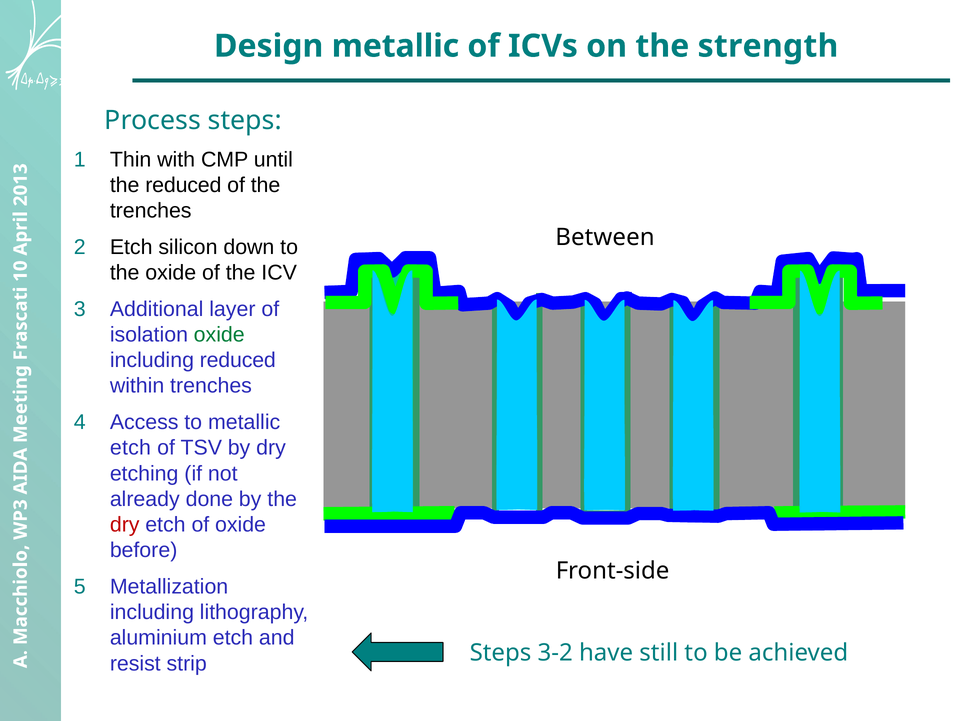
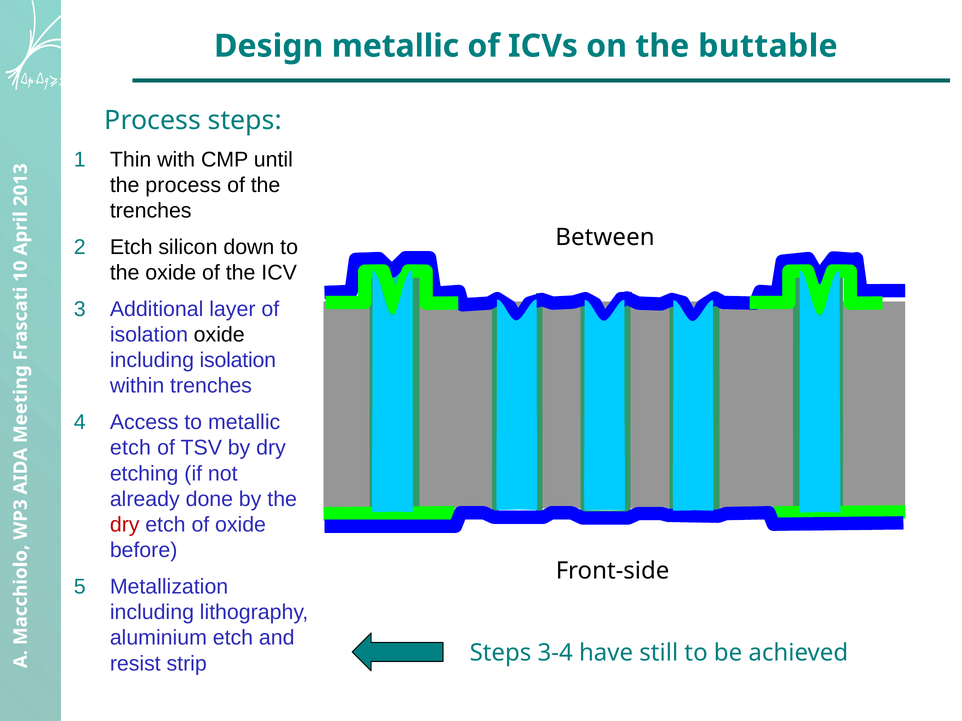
strength: strength -> buttable (768, 46)
the reduced: reduced -> process (183, 185)
oxide colour: green -> black (219, 335)
including reduced: reduced -> isolation (238, 361)
3-2: 3-2 -> 3-4 (555, 653)
